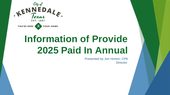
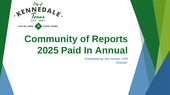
Information: Information -> Community (51, 39)
Provide: Provide -> Reports (110, 39)
